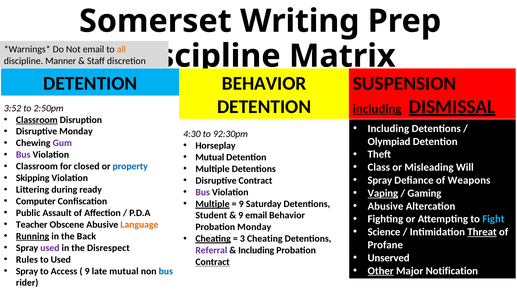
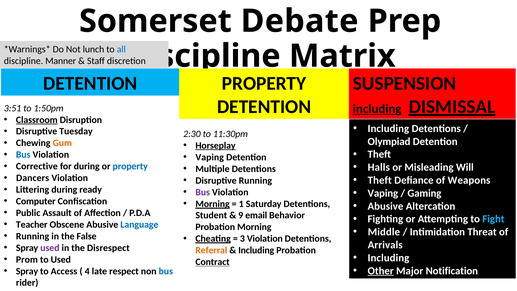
Writing: Writing -> Debate (300, 21)
Not email: email -> lunch (93, 49)
all colour: orange -> blue (121, 49)
DETENTION BEHAVIOR: BEHAVIOR -> PROPERTY (264, 83)
3:52: 3:52 -> 3:51 (13, 108)
2:50pm: 2:50pm -> 1:50pm (49, 108)
Disruptive Monday: Monday -> Tuesday (76, 131)
4:30: 4:30 -> 2:30 (192, 134)
92:30pm: 92:30pm -> 11:30pm (230, 134)
Gum colour: purple -> orange (62, 143)
Horseplay underline: none -> present (215, 146)
Bus colour: purple -> blue (23, 155)
Mutual: Mutual -> Vaping (210, 157)
Classroom: Classroom -> Corrective (37, 166)
for closed: closed -> during (87, 166)
Class: Class -> Halls (379, 167)
Skipping: Skipping -> Dancers (33, 178)
Spray: Spray -> Theft (380, 180)
Disruptive Contract: Contract -> Running (255, 180)
Vaping underline: present -> none (383, 193)
Multiple: Multiple -> Morning (213, 204)
9: 9 -> 1 (241, 204)
Language colour: orange -> blue (139, 224)
Probation Monday: Monday -> Morning (254, 227)
Science: Science -> Middle (384, 232)
Threat underline: present -> none (482, 232)
Running underline: present -> none (33, 236)
Back: Back -> False (87, 236)
3 Cheating: Cheating -> Violation (265, 239)
Profane: Profane -> Arrivals (385, 245)
Referral colour: purple -> orange (211, 250)
Unserved: Unserved -> Including (388, 258)
Rules: Rules -> Prom (27, 259)
9: 9 -> 4 (87, 271)
late mutual: mutual -> respect (124, 271)
